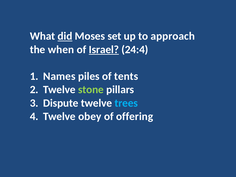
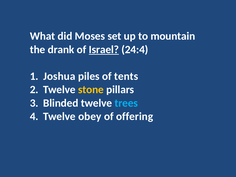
did underline: present -> none (65, 36)
approach: approach -> mountain (173, 36)
when: when -> drank (61, 50)
Names: Names -> Joshua (59, 76)
stone colour: light green -> yellow (91, 90)
Dispute: Dispute -> Blinded (61, 103)
